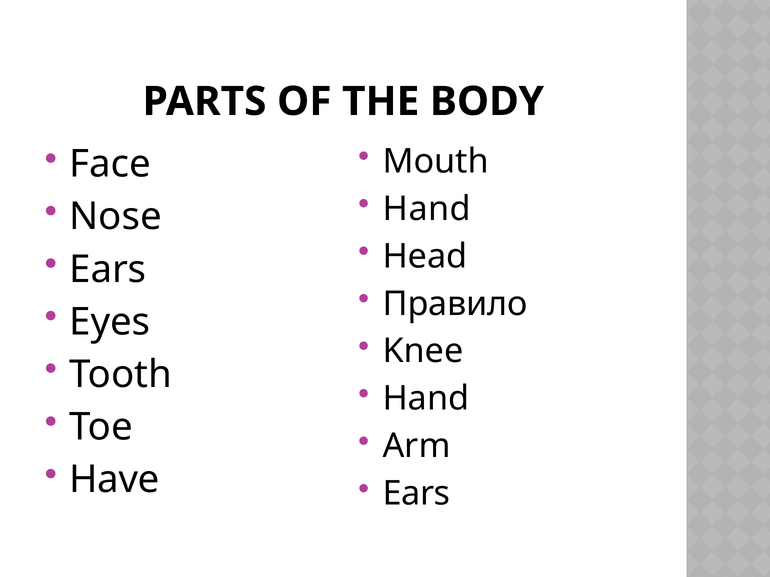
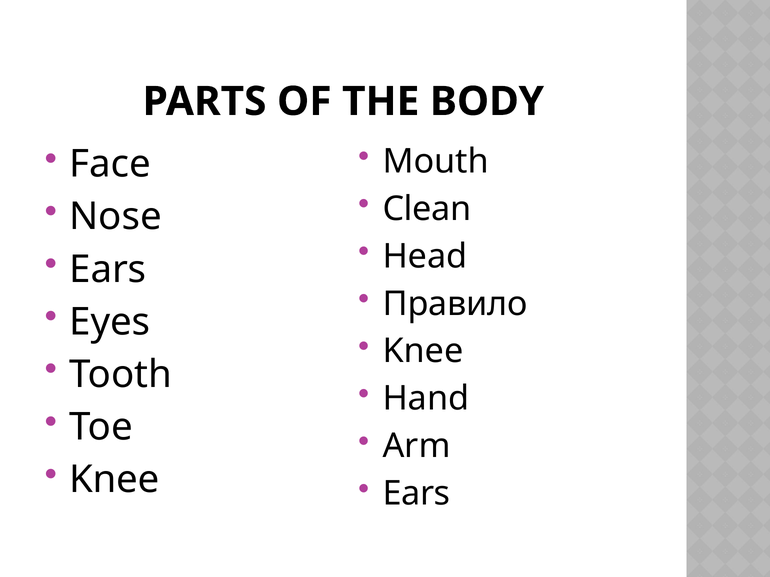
Hand: Hand -> Clean (427, 209)
Have: Have -> Knee (114, 480)
